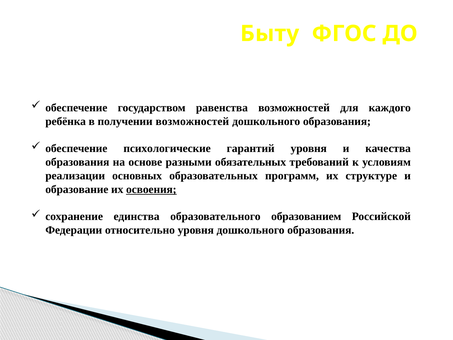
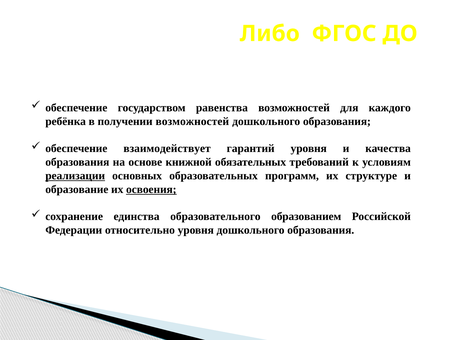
Быту: Быту -> Либо (270, 34)
психологические: психологические -> взаимодействует (167, 148)
разными: разными -> книжной (189, 162)
реализации underline: none -> present (75, 176)
